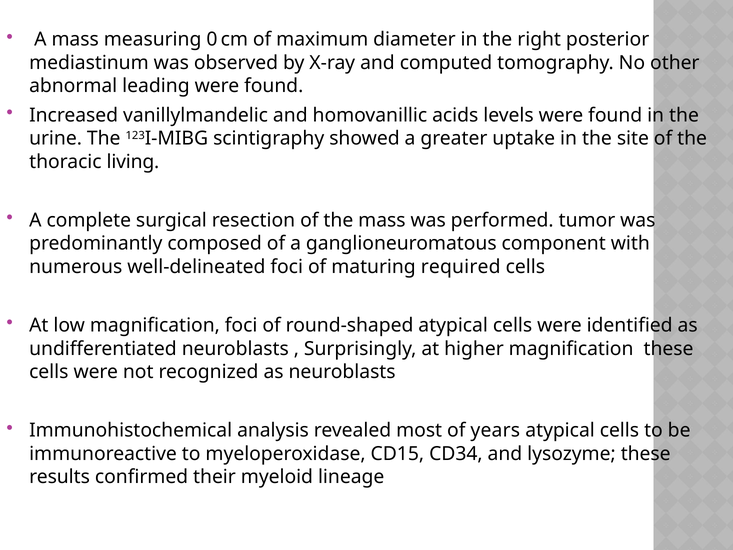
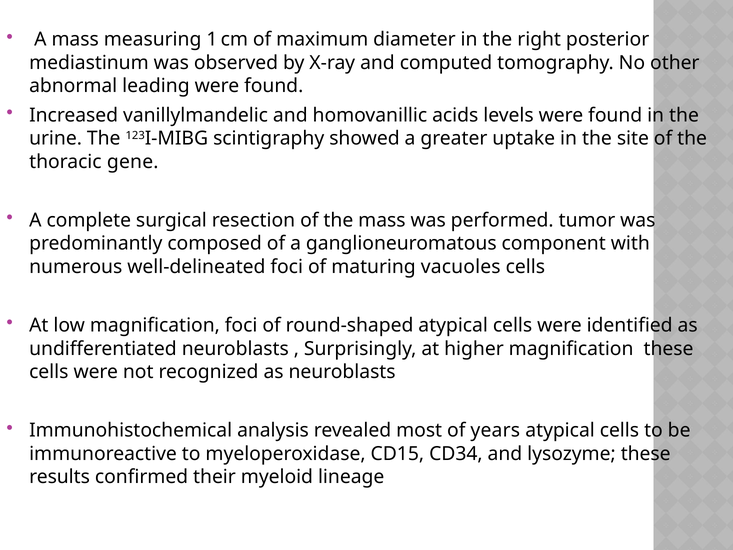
0: 0 -> 1 (212, 39)
living: living -> gene (133, 162)
required: required -> vacuoles (461, 267)
